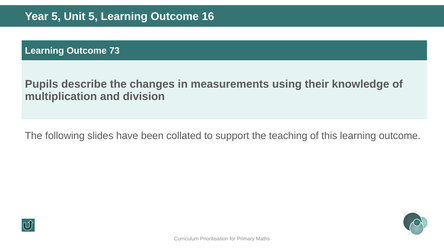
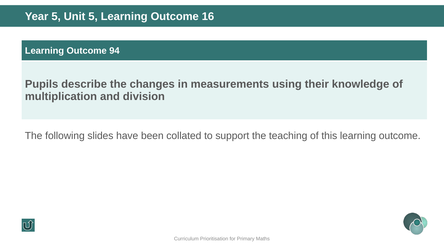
73: 73 -> 94 (114, 51)
